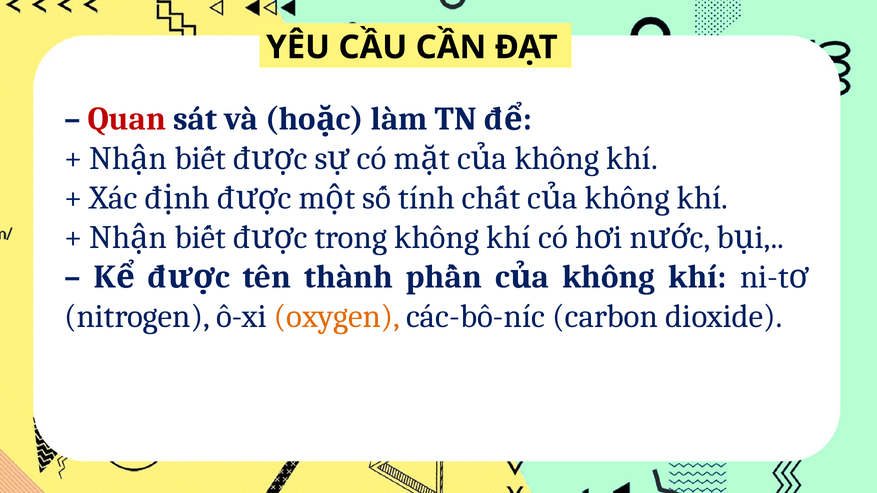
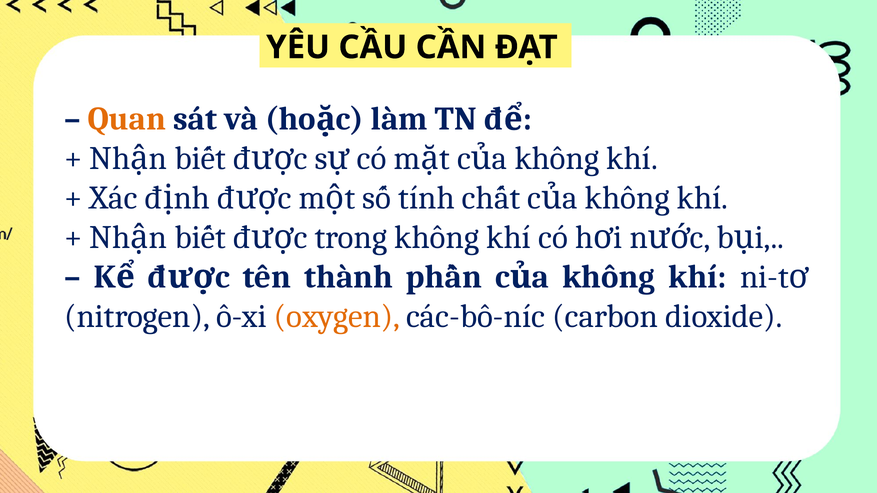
Quan colour: red -> orange (127, 119)
